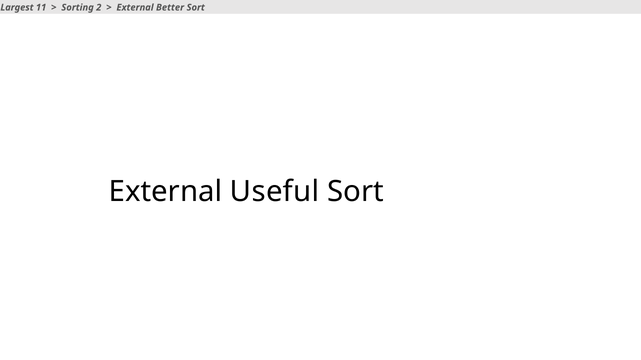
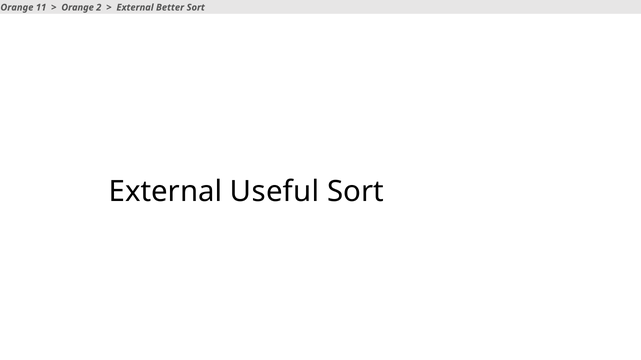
Largest: Largest -> Orange (17, 7)
Sorting: Sorting -> Orange (78, 7)
